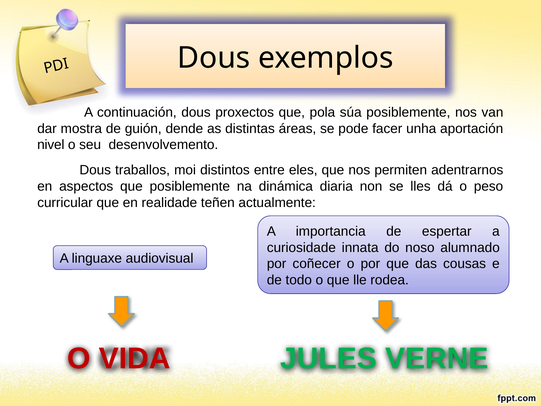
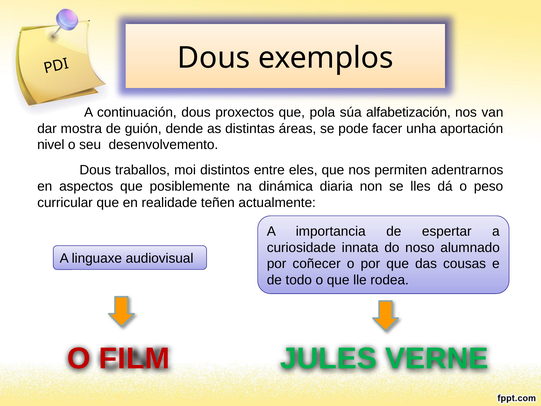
súa posiblemente: posiblemente -> alfabetización (408, 112)
VIDA: VIDA -> FILM (134, 358)
